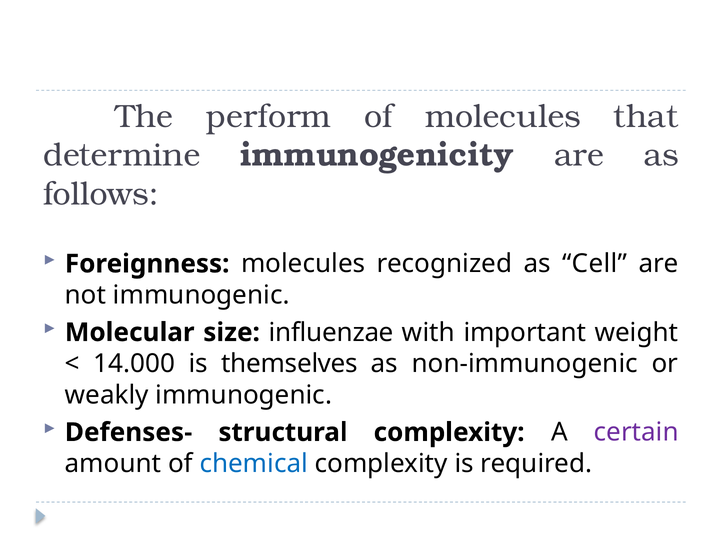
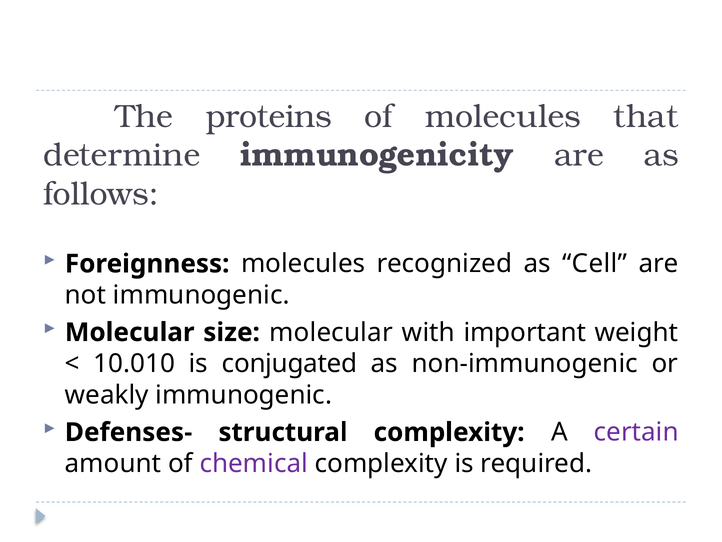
perform: perform -> proteins (269, 117)
size influenzae: influenzae -> molecular (331, 332)
14.000: 14.000 -> 10.010 (134, 363)
themselves: themselves -> conjugated (290, 363)
chemical colour: blue -> purple (254, 463)
